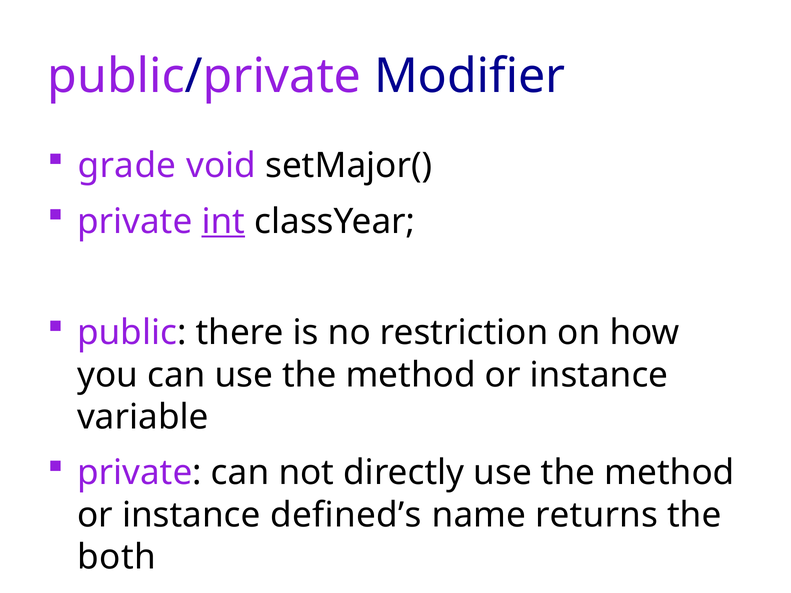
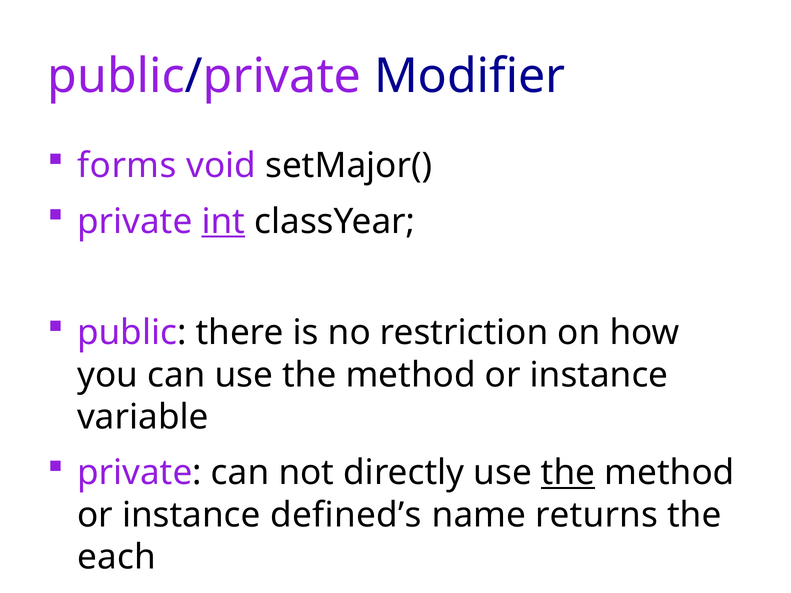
grade: grade -> forms (127, 166)
the underline: none -> present (568, 473)
both: both -> each (117, 557)
